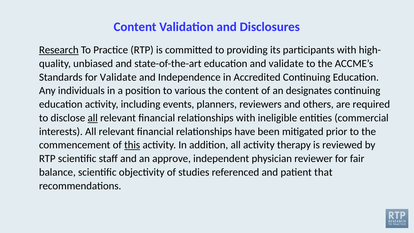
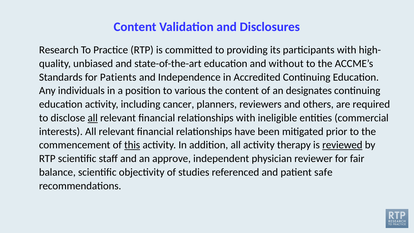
Research underline: present -> none (59, 50)
and validate: validate -> without (286, 64)
for Validate: Validate -> Patients (118, 77)
events: events -> cancer (179, 104)
reviewed underline: none -> present (342, 145)
that: that -> safe (323, 172)
